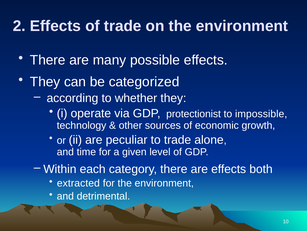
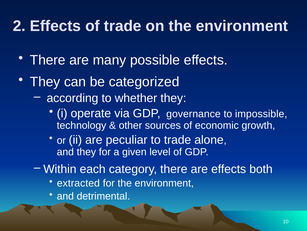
protectionist: protectionist -> governance (193, 114)
and time: time -> they (86, 151)
